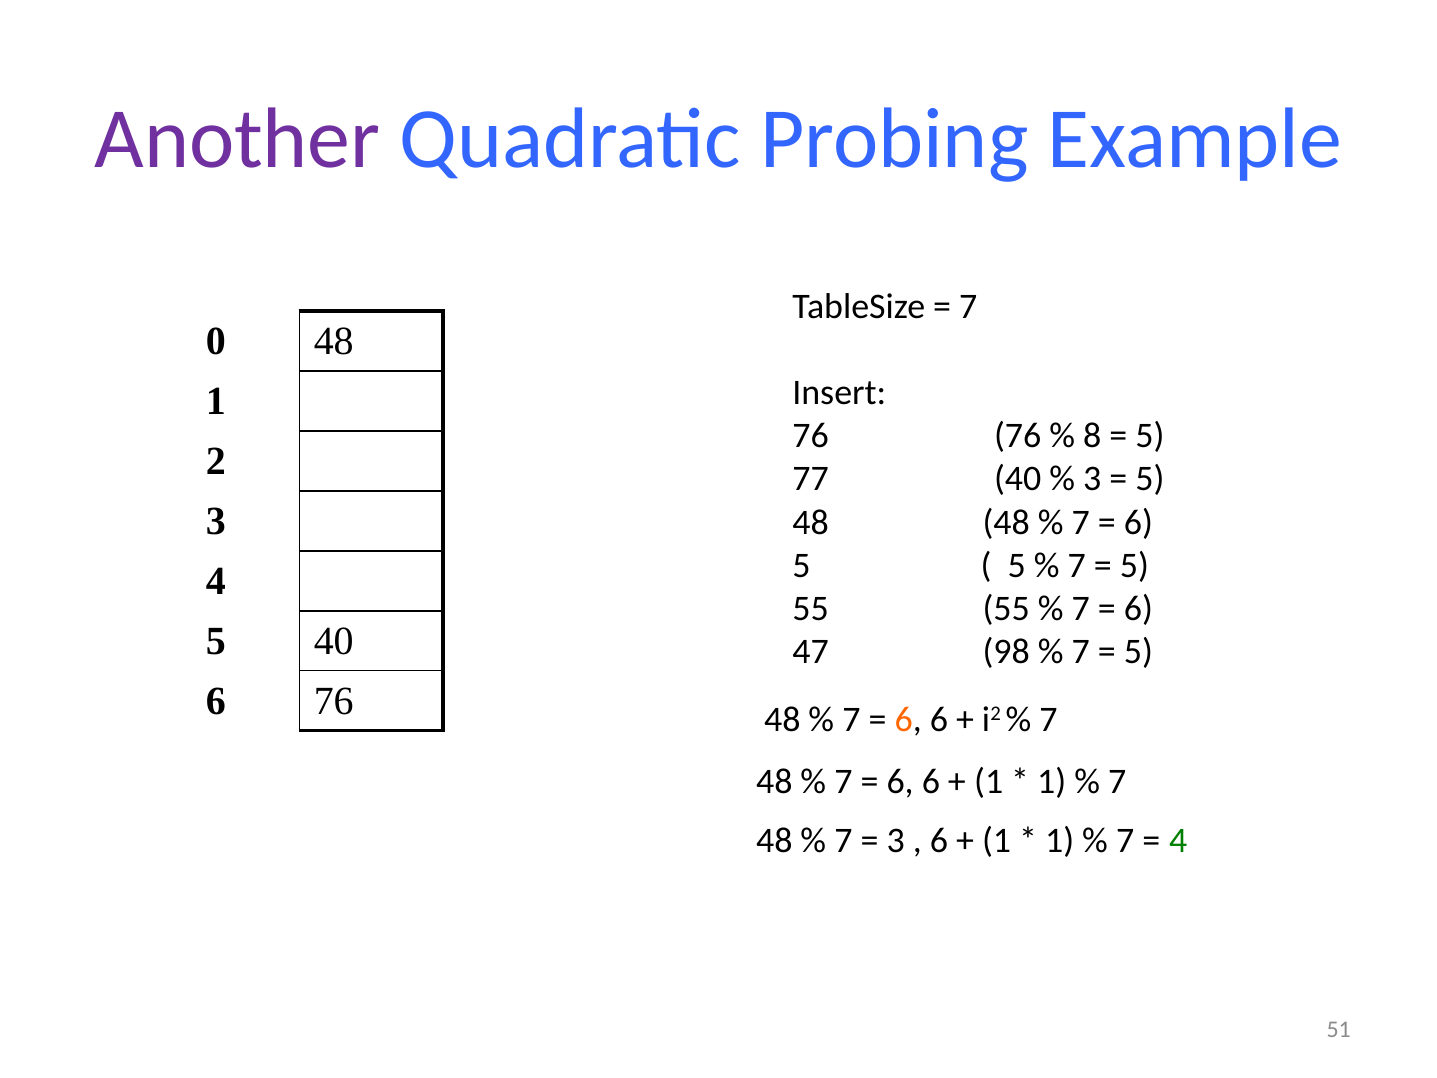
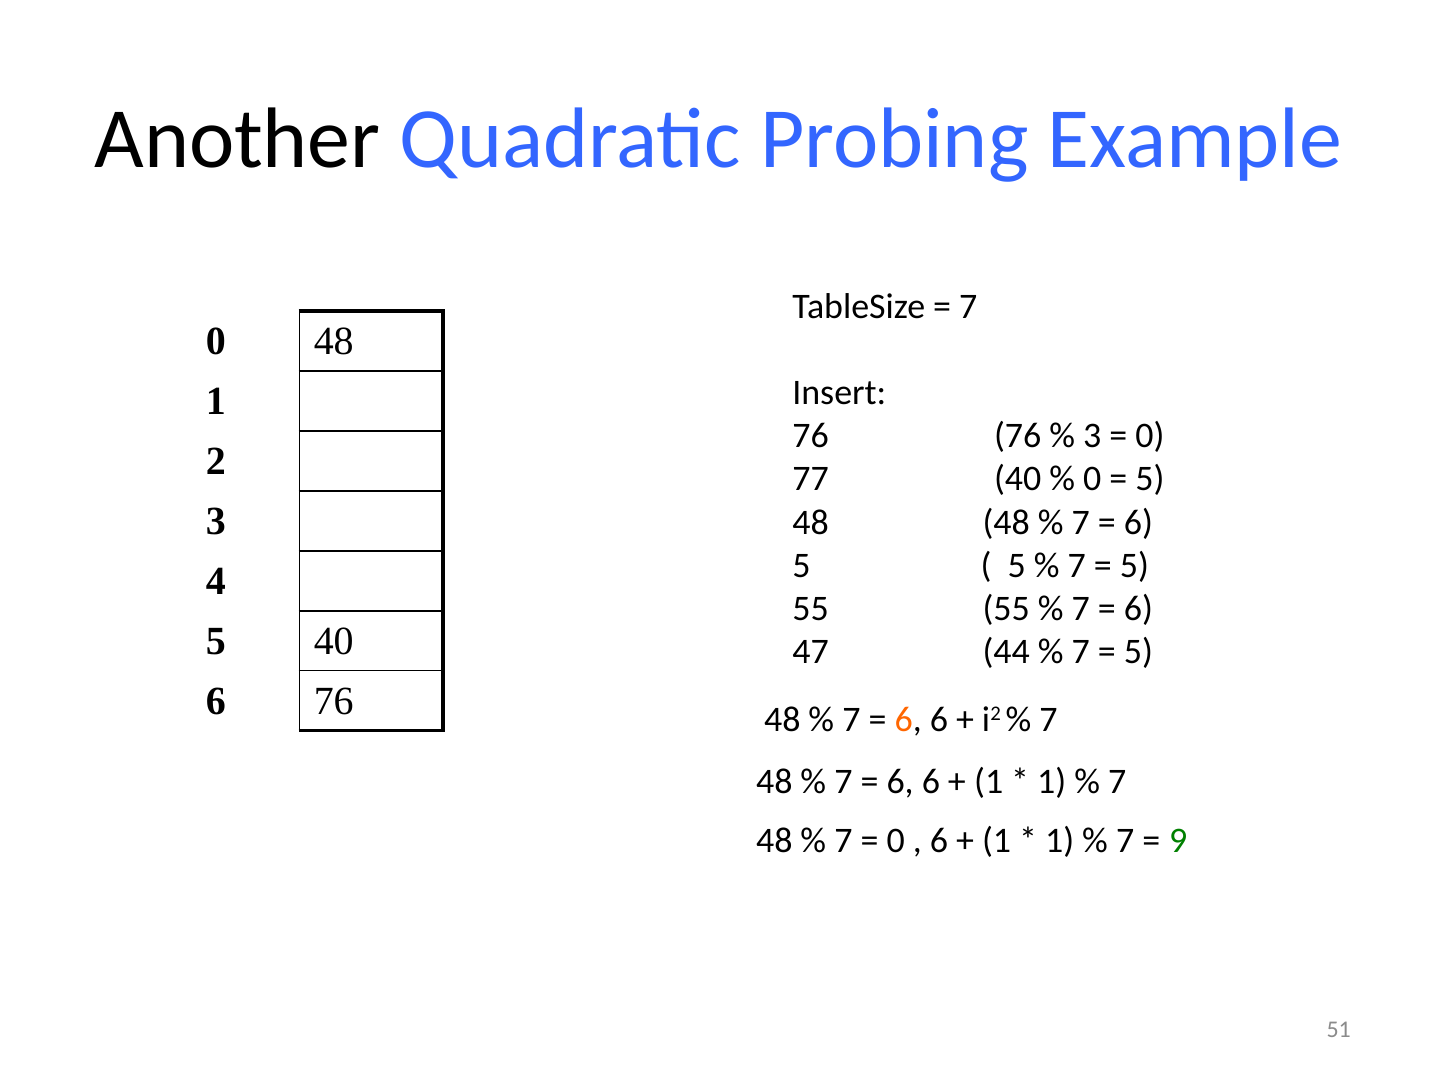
Another colour: purple -> black (237, 139)
8: 8 -> 3 (1092, 436)
5: 5 -> 0 (1150, 436)
3: 3 -> 0 (1092, 479)
98: 98 -> 44 (1006, 651)
3: 3 -> 0 (896, 840)
4: 4 -> 9 (1178, 840)
